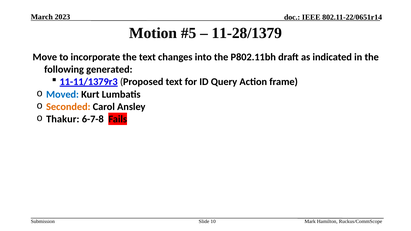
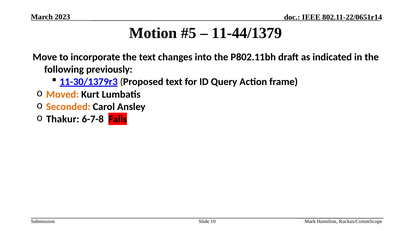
11-28/1379: 11-28/1379 -> 11-44/1379 (247, 33)
generated: generated -> previously (109, 70)
11-11/1379r3: 11-11/1379r3 -> 11-30/1379r3 (89, 82)
Moved colour: blue -> orange (63, 94)
